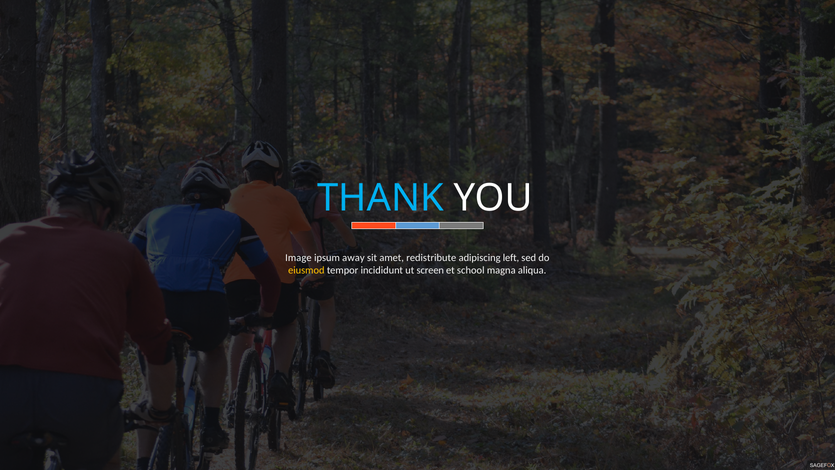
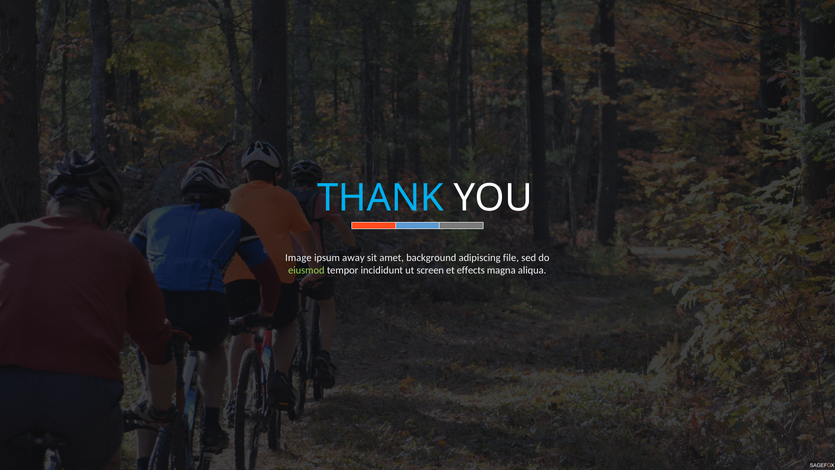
redistribute: redistribute -> background (431, 258)
left: left -> file (511, 258)
eiusmod colour: yellow -> light green (306, 270)
school: school -> effects (471, 270)
